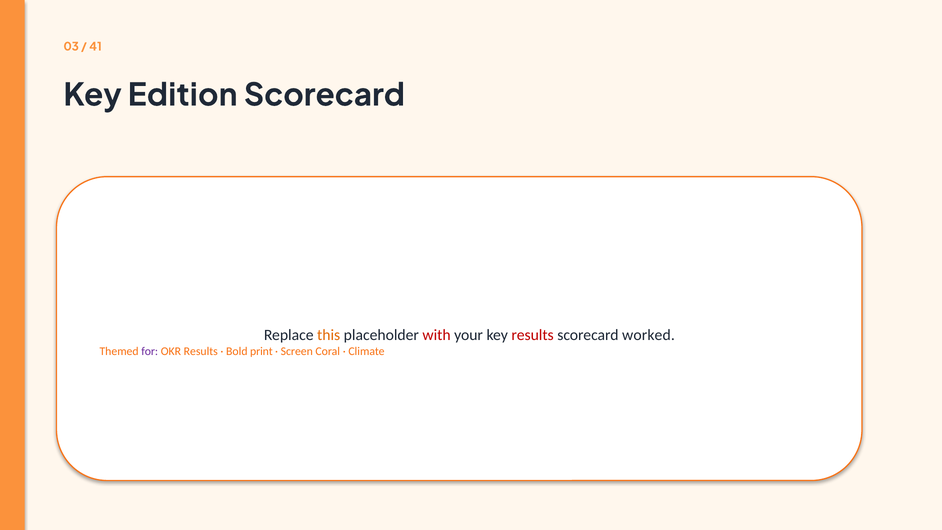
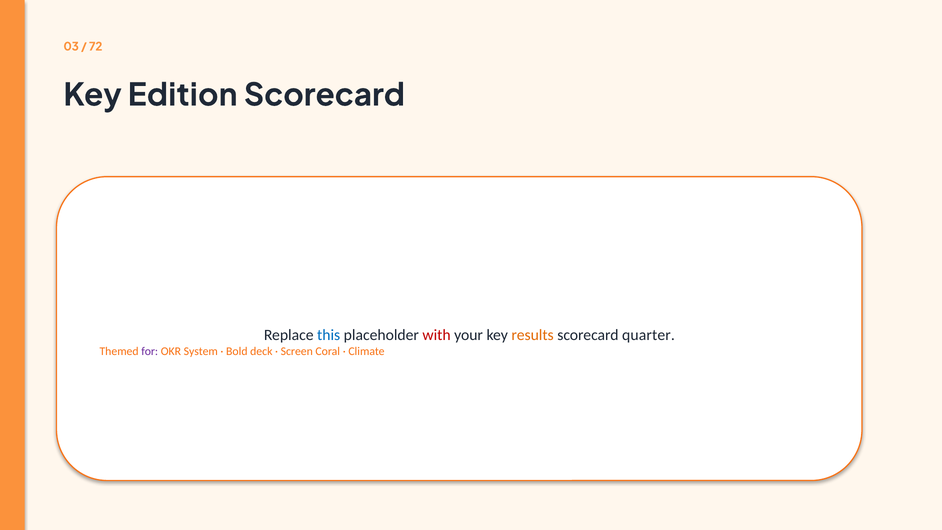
41: 41 -> 72 (96, 47)
this colour: orange -> blue (329, 335)
results colour: red -> orange (533, 335)
worked: worked -> quarter (648, 335)
OKR Results: Results -> System (201, 351)
print: print -> deck (261, 351)
